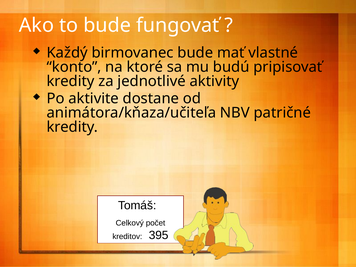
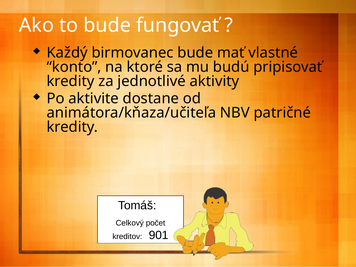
395: 395 -> 901 (159, 235)
